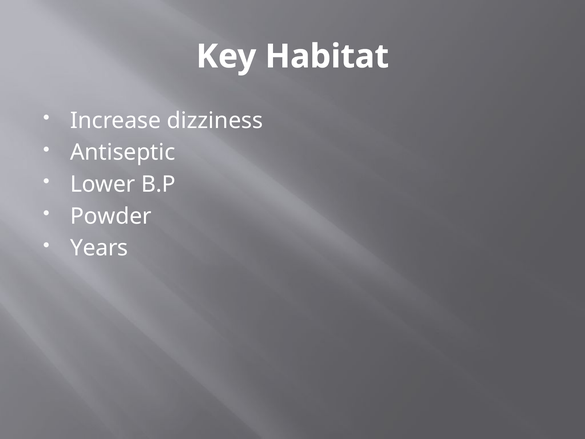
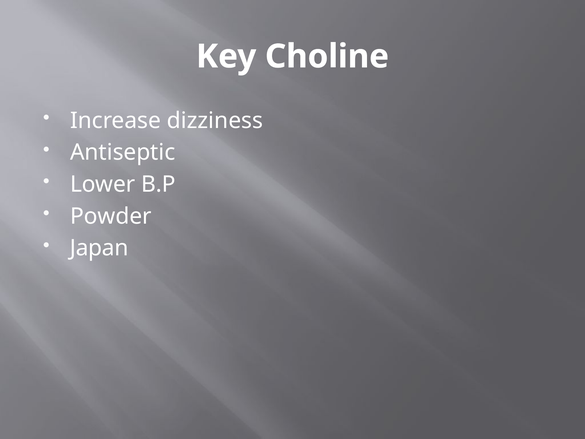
Habitat: Habitat -> Choline (327, 56)
Years: Years -> Japan (99, 248)
